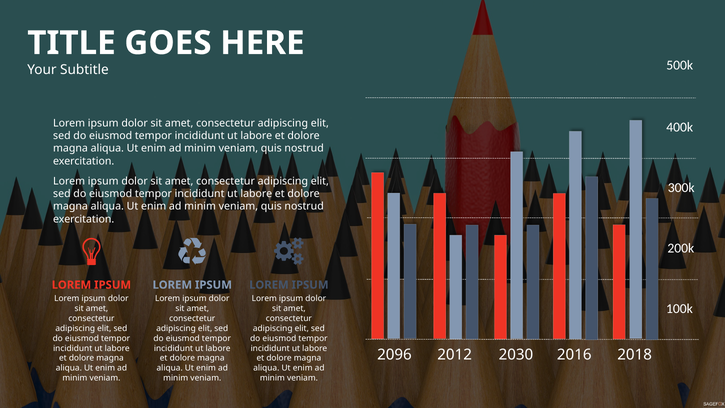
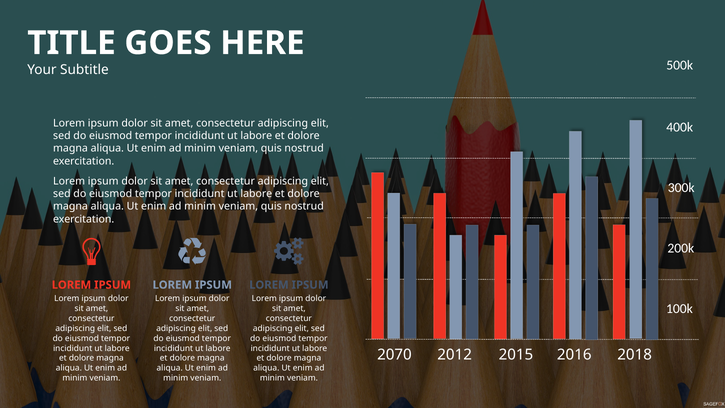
2096: 2096 -> 2070 (394, 355)
2030: 2030 -> 2015 (516, 355)
